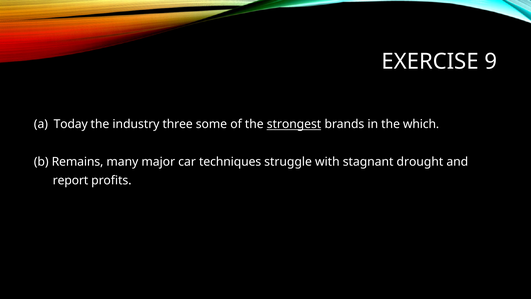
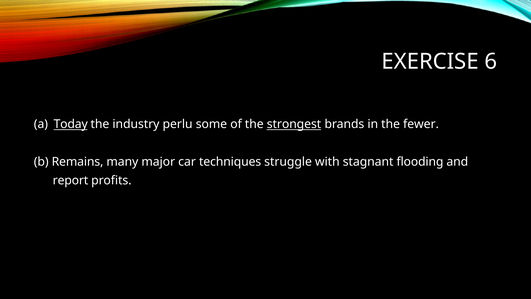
9: 9 -> 6 (491, 61)
Today underline: none -> present (71, 124)
three: three -> perlu (178, 124)
which: which -> fewer (421, 124)
drought: drought -> flooding (420, 161)
